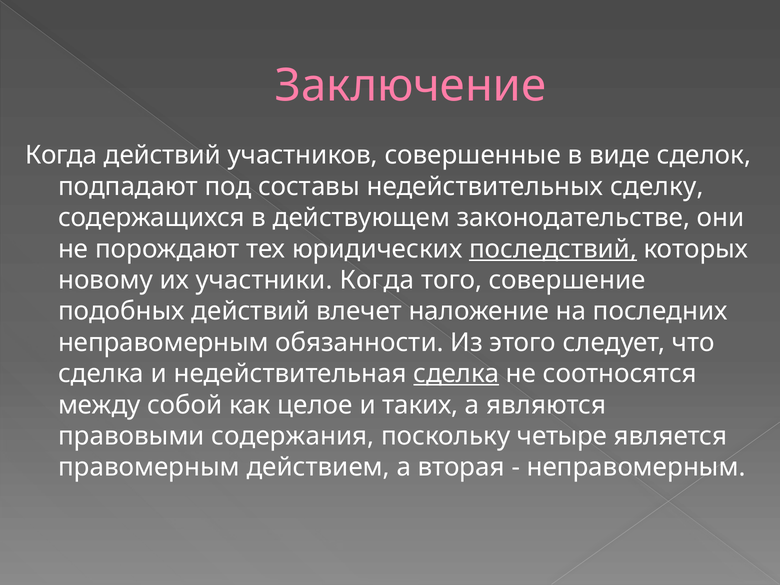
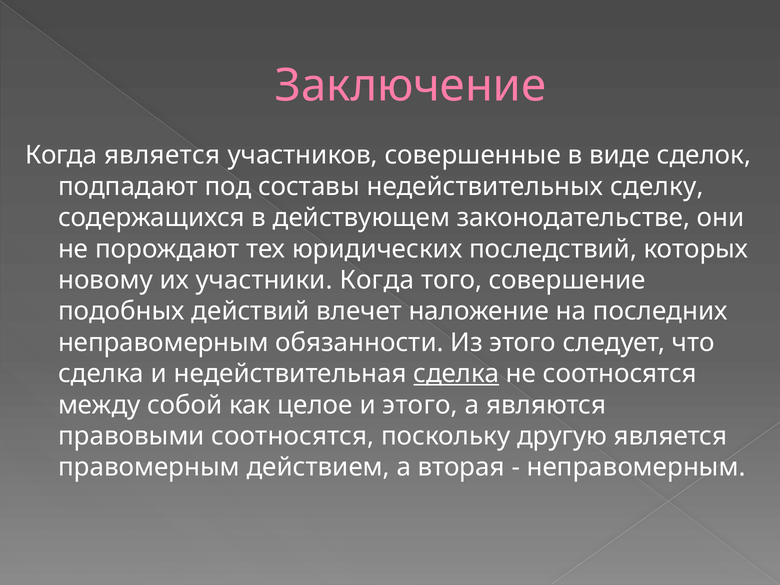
Когда действий: действий -> является (162, 155)
последствий underline: present -> none (553, 249)
и таких: таких -> этого (420, 405)
правовыми содержания: содержания -> соотносятся (293, 436)
четыре: четыре -> другую (562, 436)
